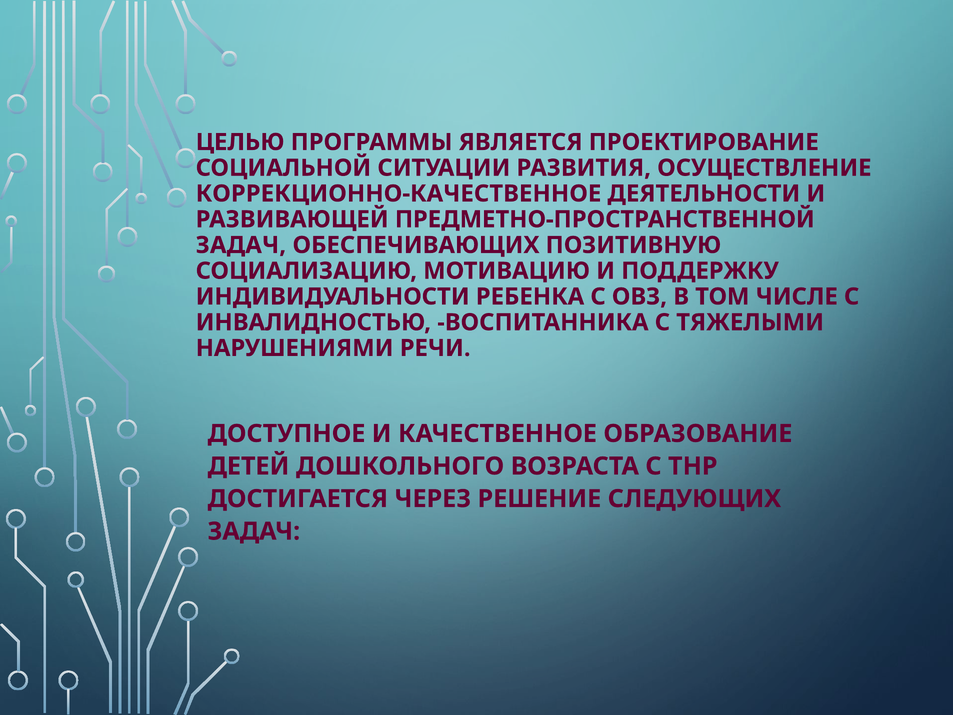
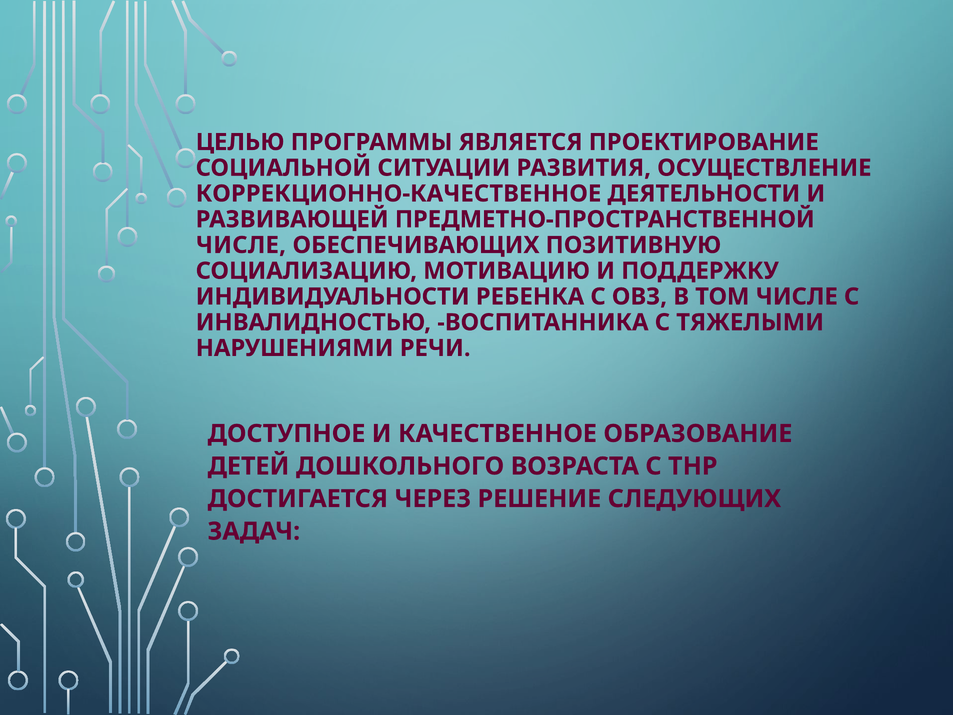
ЗАДАЧ: ЗАДАЧ -> ЧИСЛЕ (241, 245)
